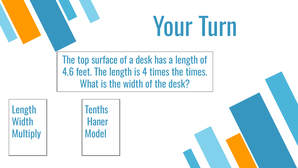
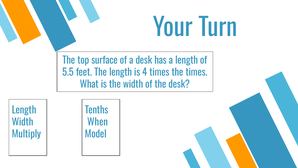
4.6: 4.6 -> 5.5 (68, 72)
Haner: Haner -> When (98, 122)
